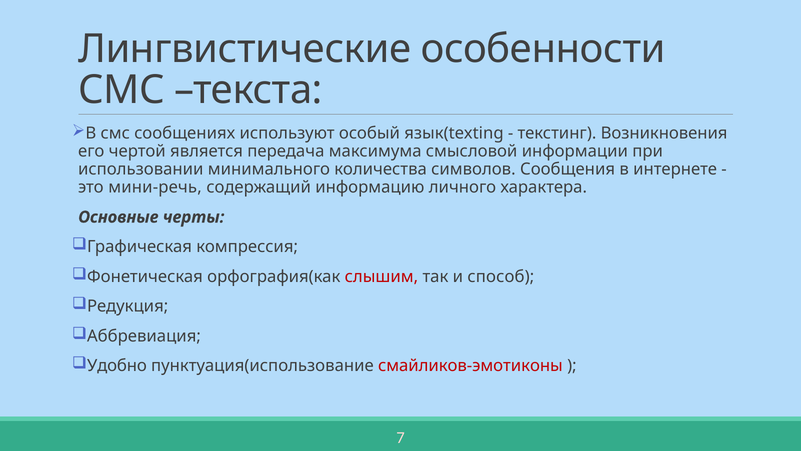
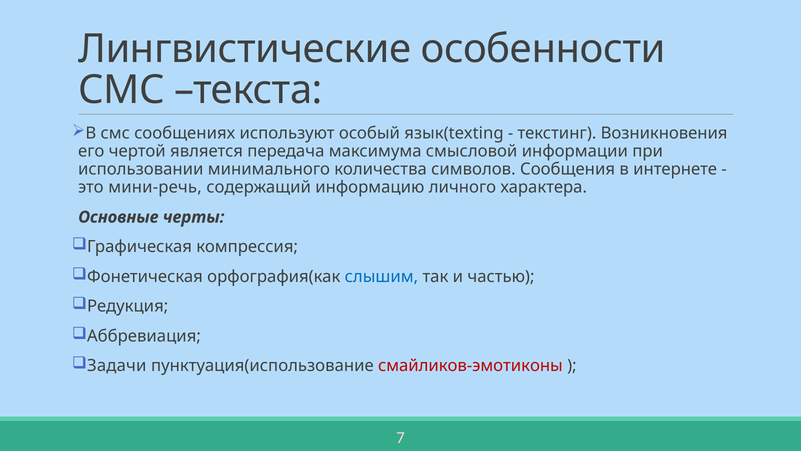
слышим colour: red -> blue (381, 276)
способ: способ -> частью (501, 276)
Удобно: Удобно -> Задачи (117, 365)
